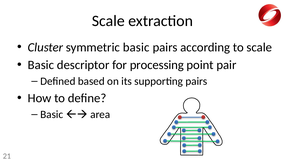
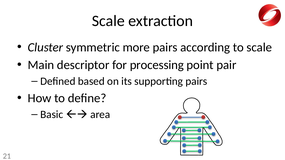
symmetric basic: basic -> more (136, 47)
Basic: Basic -> Main (41, 65)
